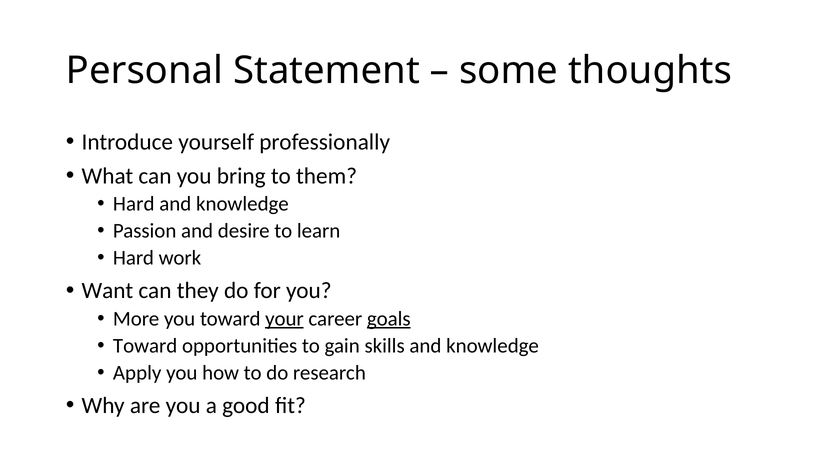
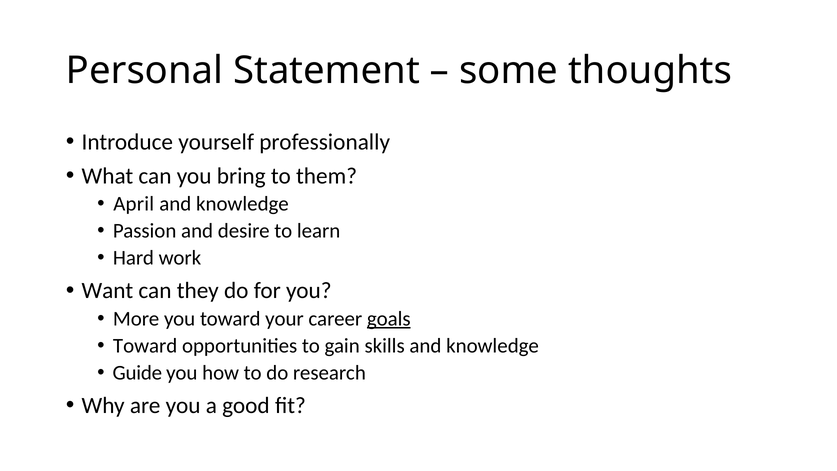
Hard: Hard -> April (134, 204)
your underline: present -> none (284, 319)
Apply: Apply -> Guide (137, 373)
